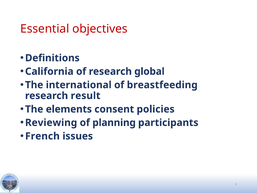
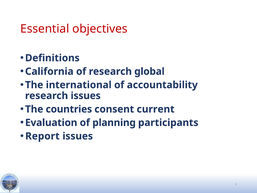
breastfeeding: breastfeeding -> accountability (162, 85)
research result: result -> issues (86, 96)
elements: elements -> countries (69, 109)
policies: policies -> current (156, 109)
Reviewing: Reviewing -> Evaluation (51, 123)
French: French -> Report (42, 136)
